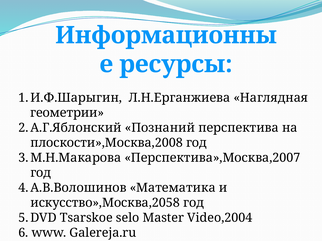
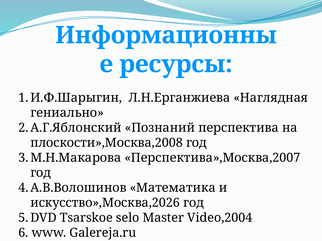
геометрии: геометрии -> гениально (67, 113)
искусство»,Москва,2058: искусство»,Москва,2058 -> искусство»,Москва,2026 (105, 203)
